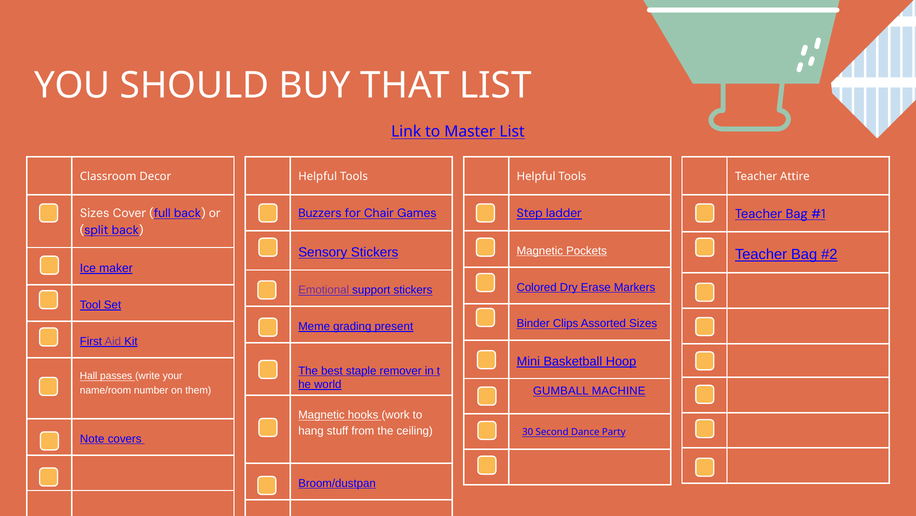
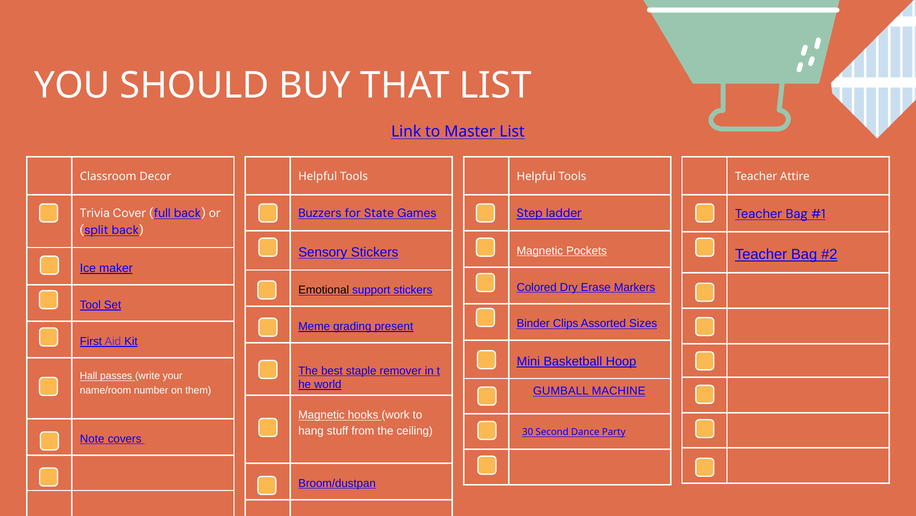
Sizes: Sizes -> Trivia (95, 213)
Chair: Chair -> State (379, 213)
Emotional colour: purple -> black (324, 290)
